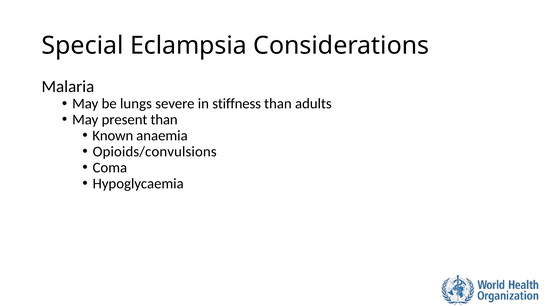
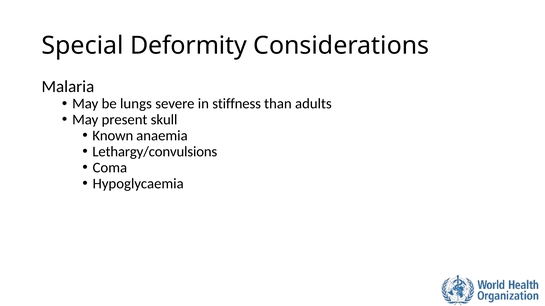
Eclampsia: Eclampsia -> Deformity (188, 46)
present than: than -> skull (164, 120)
Opioids/convulsions: Opioids/convulsions -> Lethargy/convulsions (155, 152)
